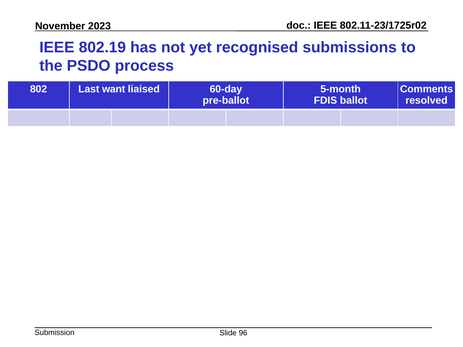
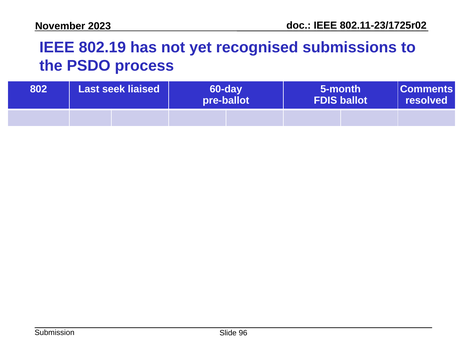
want: want -> seek (114, 89)
